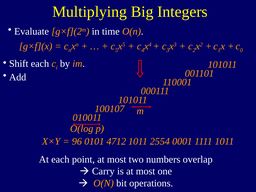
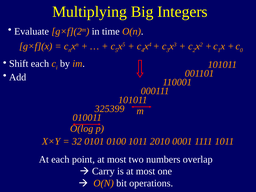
100107: 100107 -> 325399 (110, 109)
96: 96 -> 32 (77, 141)
4712: 4712 -> 0100 (116, 141)
2554: 2554 -> 2010 (160, 141)
